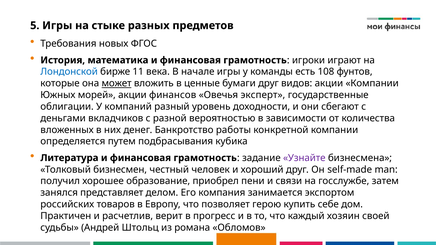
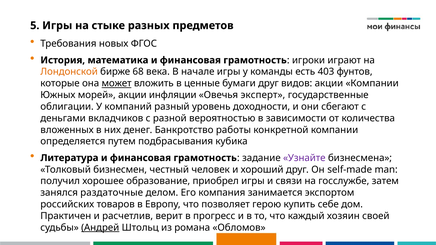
Лондонской colour: blue -> orange (69, 72)
11: 11 -> 68 (138, 72)
108: 108 -> 403 (326, 72)
финансов: финансов -> инфляции (173, 95)
приобрел пени: пени -> игры (253, 181)
представляет: представляет -> раздаточные (112, 193)
Андрей underline: none -> present (100, 228)
